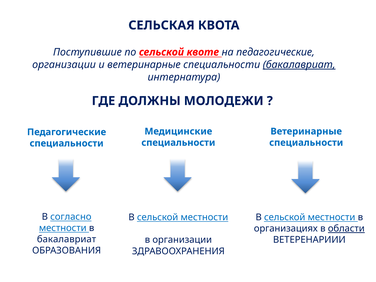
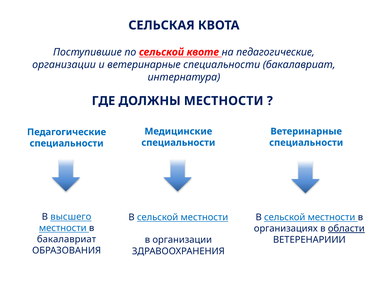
бакалавриат underline: present -> none (299, 65)
ДОЛЖНЫ МОЛОДЕЖИ: МОЛОДЕЖИ -> МЕСТНОСТИ (224, 101)
согласно: согласно -> высшего (71, 217)
